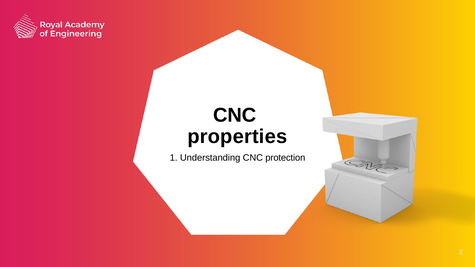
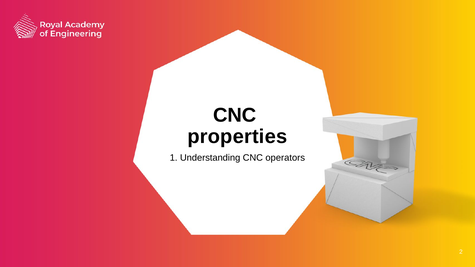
protection: protection -> operators (285, 158)
